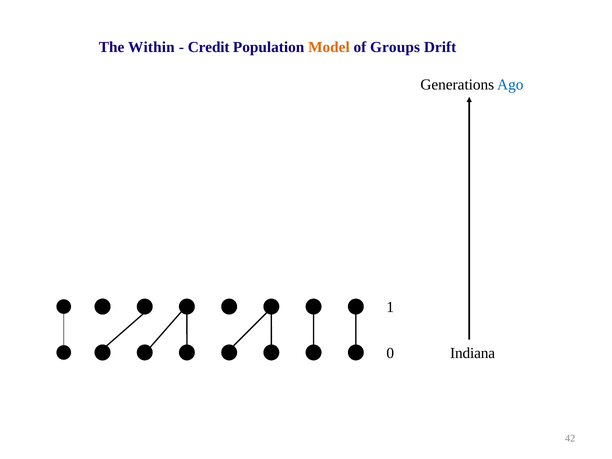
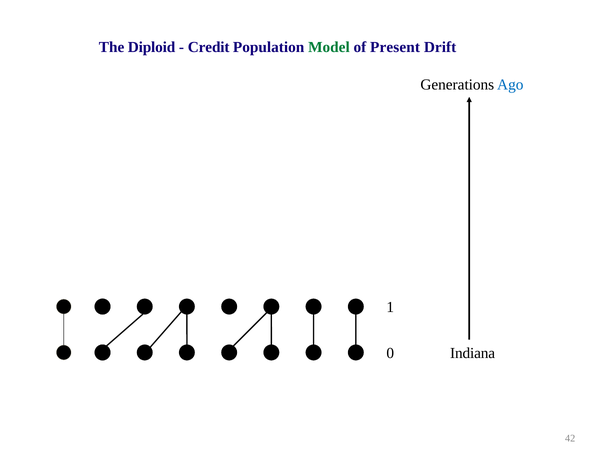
Within: Within -> Diploid (152, 47)
Model colour: orange -> green (329, 47)
Groups: Groups -> Present (395, 47)
